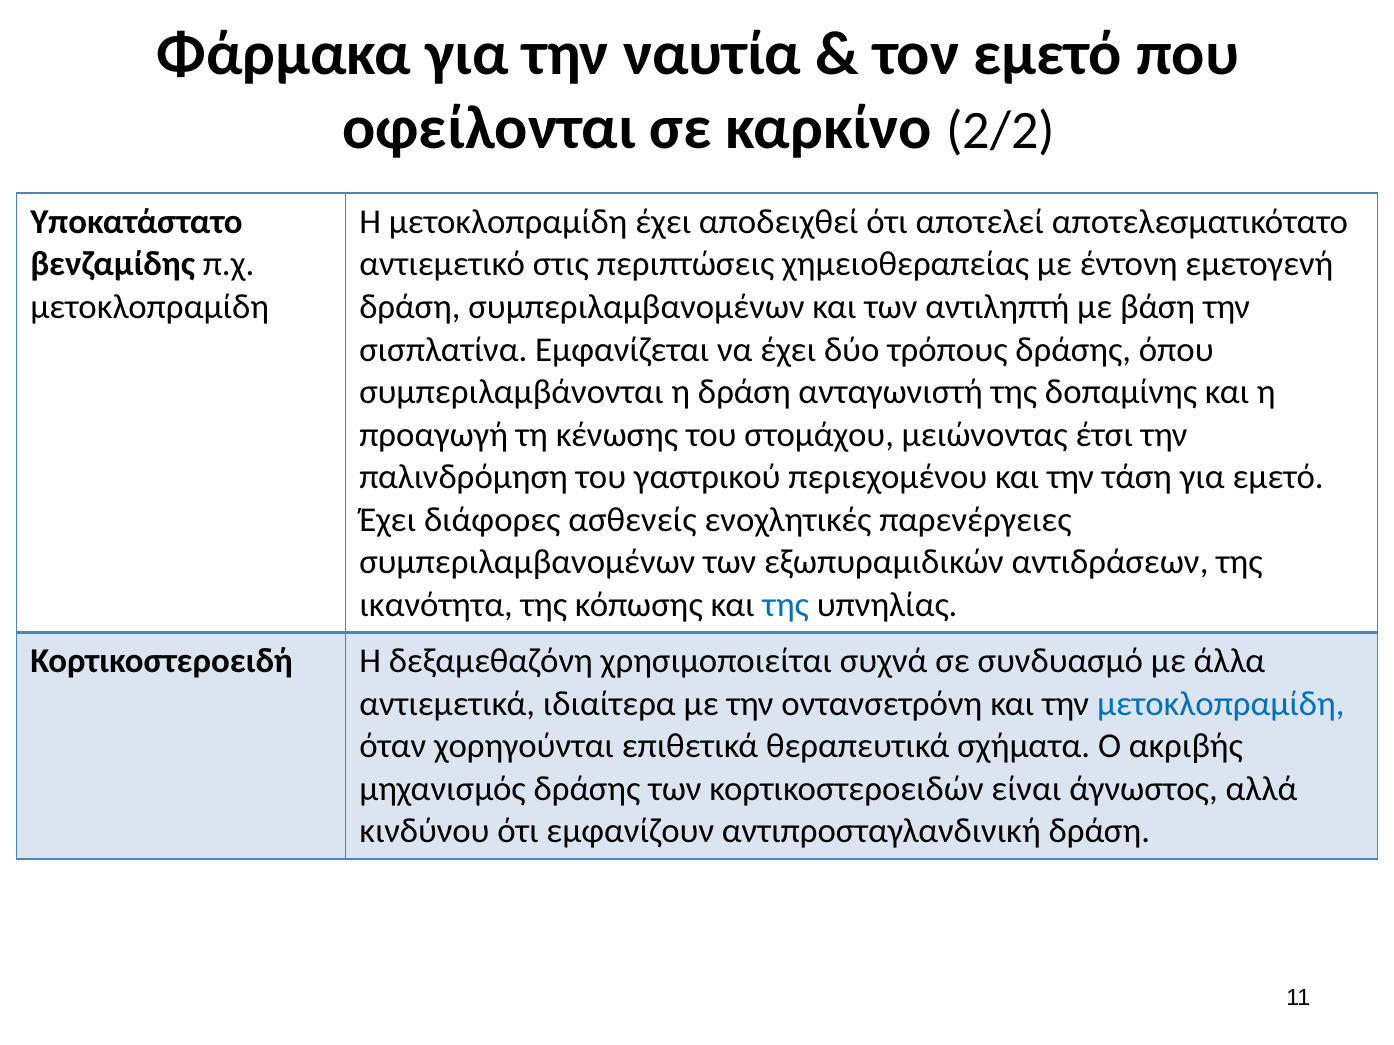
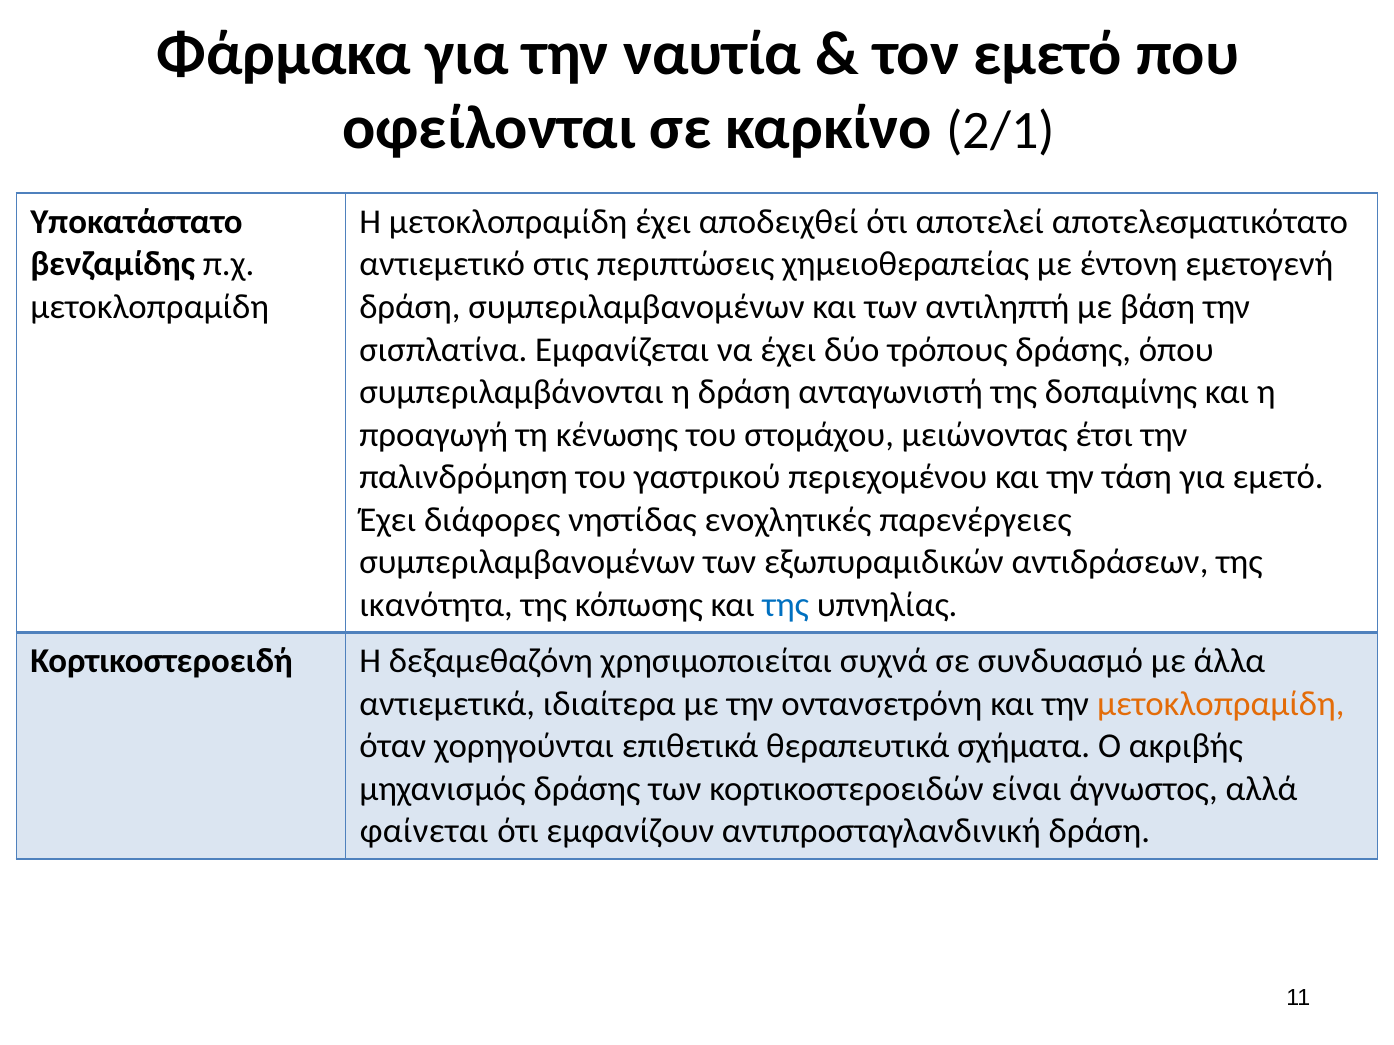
2/2: 2/2 -> 2/1 (1001, 131)
ασθενείς: ασθενείς -> νηστίδας (632, 520)
μετοκλοπραμίδη colour: blue -> orange (1221, 704)
κινδύνου: κινδύνου -> φαίνεται (424, 832)
